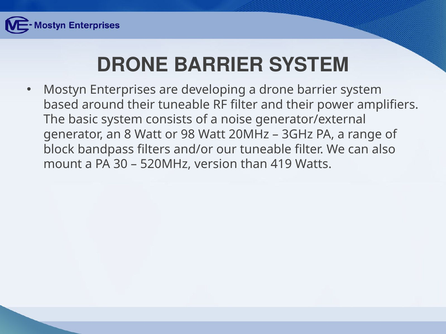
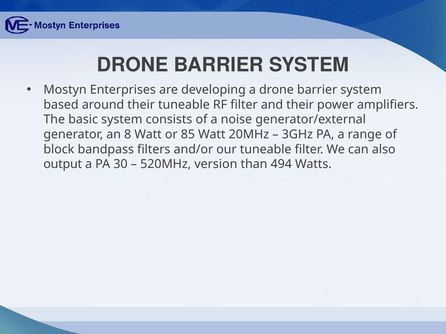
98: 98 -> 85 (188, 135)
mount: mount -> output (63, 164)
419: 419 -> 494 (281, 164)
